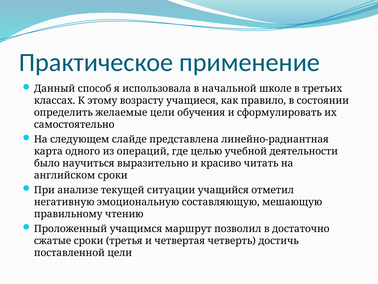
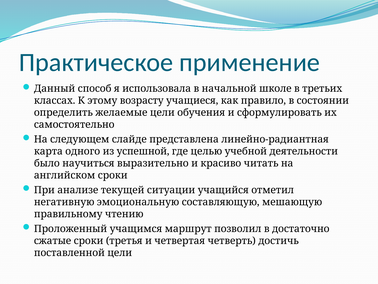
операций: операций -> успешной (143, 151)
